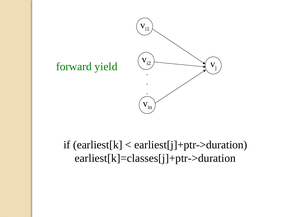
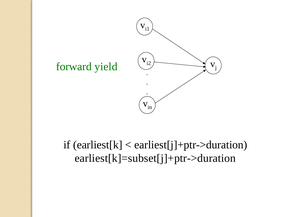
earliest[k]=classes[j]+ptr->duration: earliest[k]=classes[j]+ptr->duration -> earliest[k]=subset[j]+ptr->duration (155, 159)
